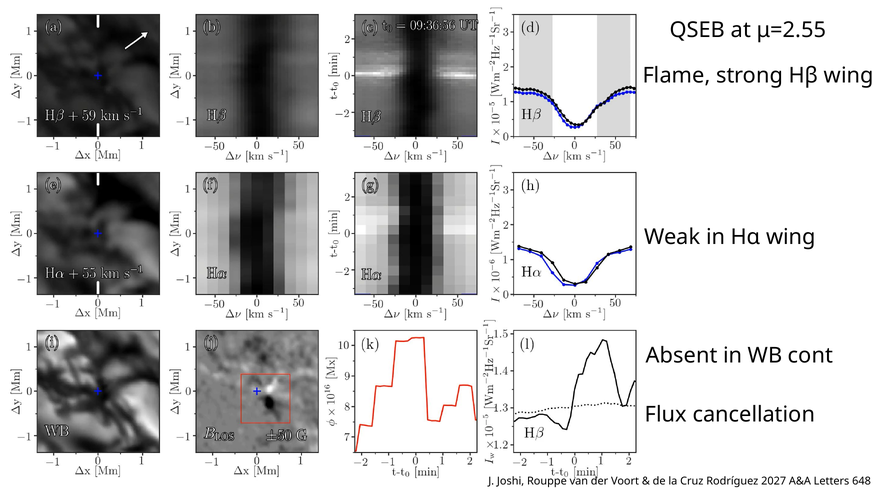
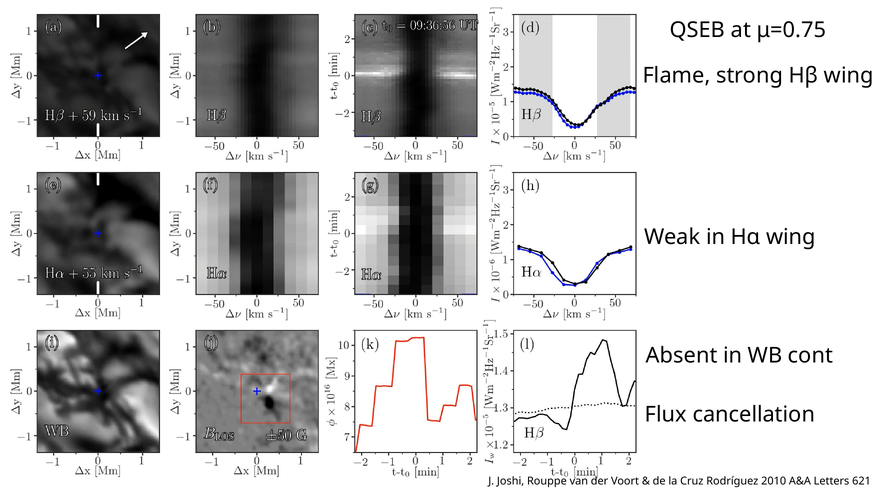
μ=2.55: μ=2.55 -> μ=0.75 (791, 30)
2027: 2027 -> 2010 (774, 481)
648: 648 -> 621 (862, 481)
